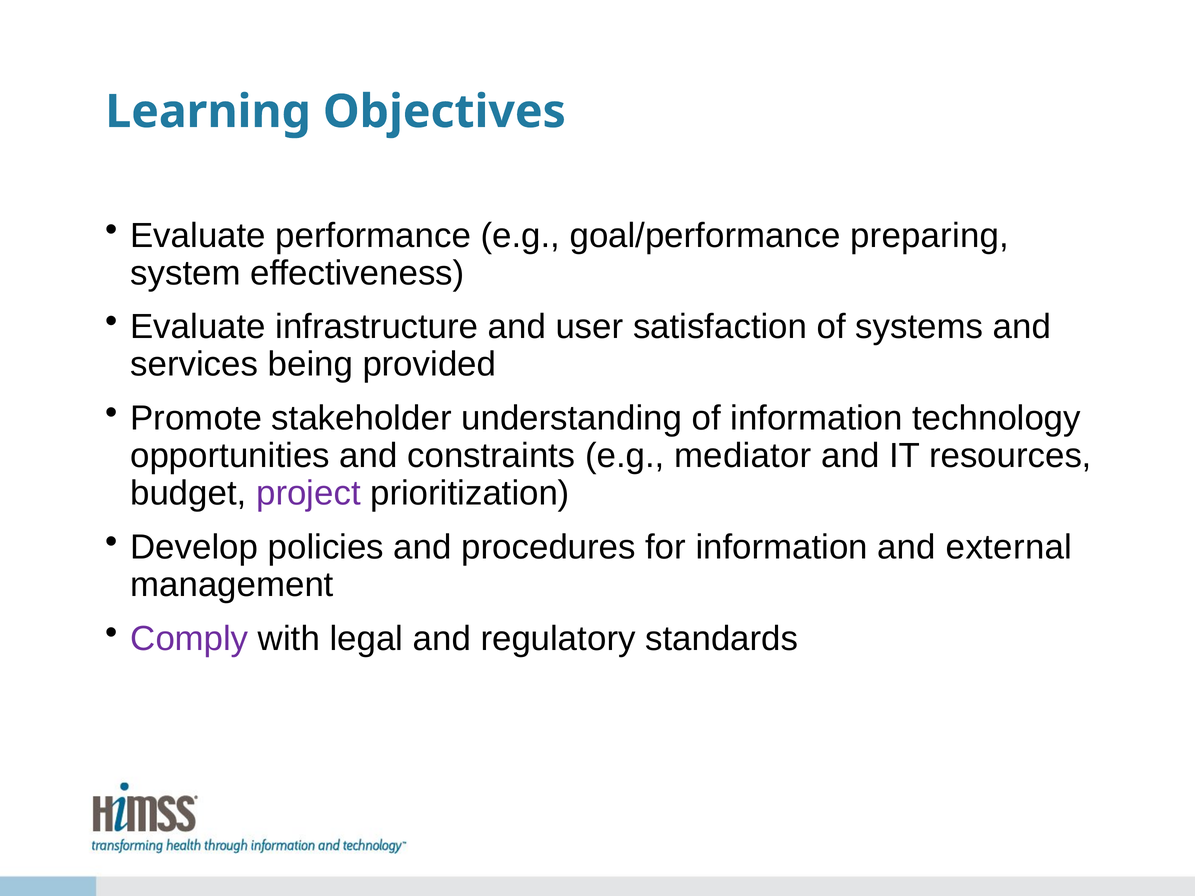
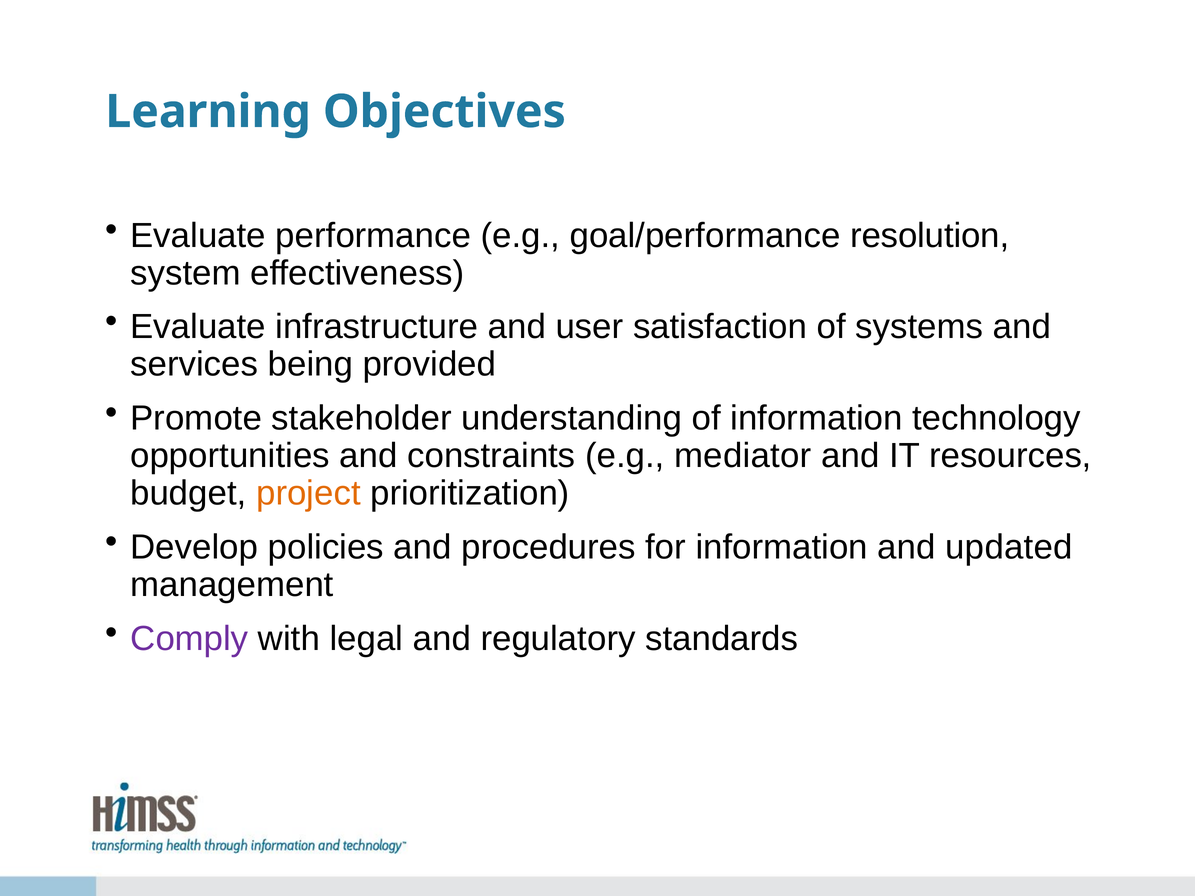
preparing: preparing -> resolution (930, 236)
project colour: purple -> orange (308, 494)
external: external -> updated (1009, 547)
